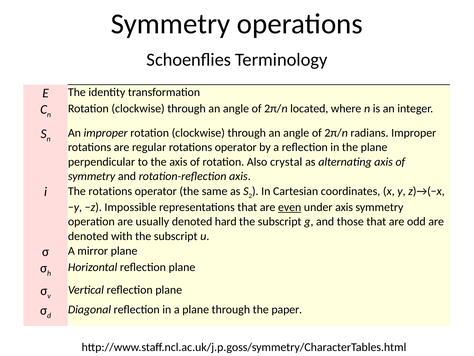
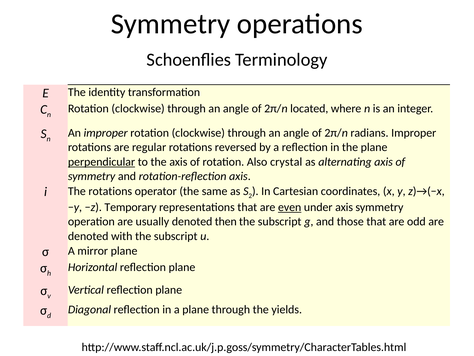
regular rotations operator: operator -> reversed (236, 147)
perpendicular underline: none -> present (102, 162)
Impossible: Impossible -> Temporary (131, 207)
hard: hard -> then (226, 221)
paper: paper -> yields (287, 309)
